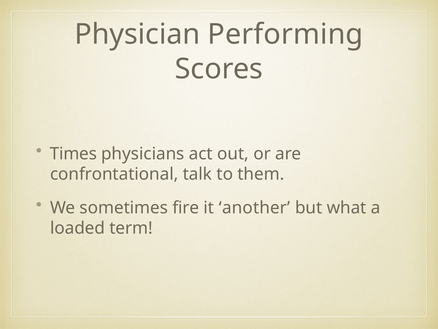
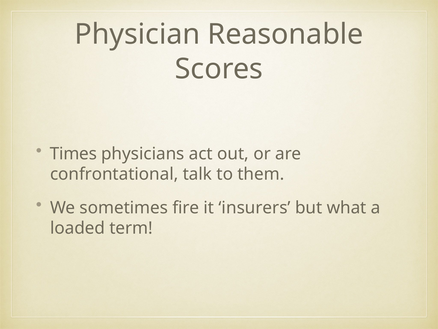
Performing: Performing -> Reasonable (286, 34)
another: another -> insurers (255, 207)
